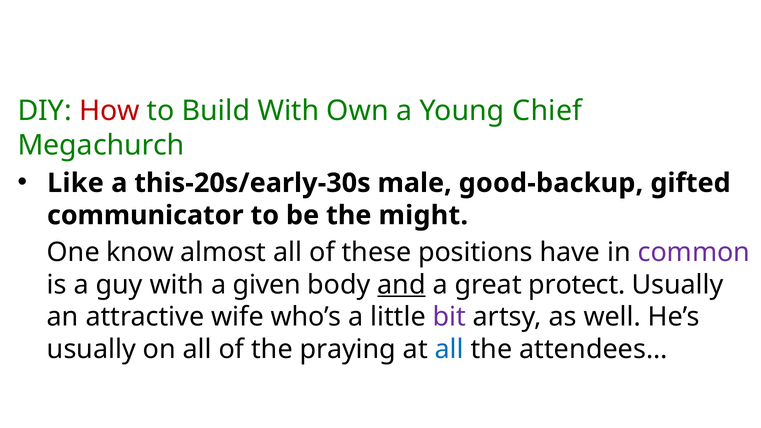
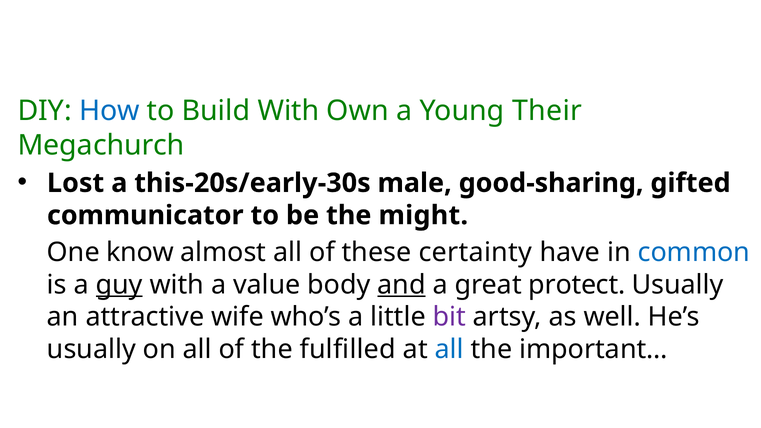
How colour: red -> blue (109, 111)
Chief: Chief -> Their (547, 111)
Like: Like -> Lost (76, 183)
good-backup: good-backup -> good-sharing (551, 183)
positions: positions -> certainty (475, 252)
common colour: purple -> blue (694, 252)
guy underline: none -> present (119, 285)
given: given -> value (267, 285)
praying: praying -> fulfilled (348, 349)
attendees…: attendees… -> important… (593, 349)
